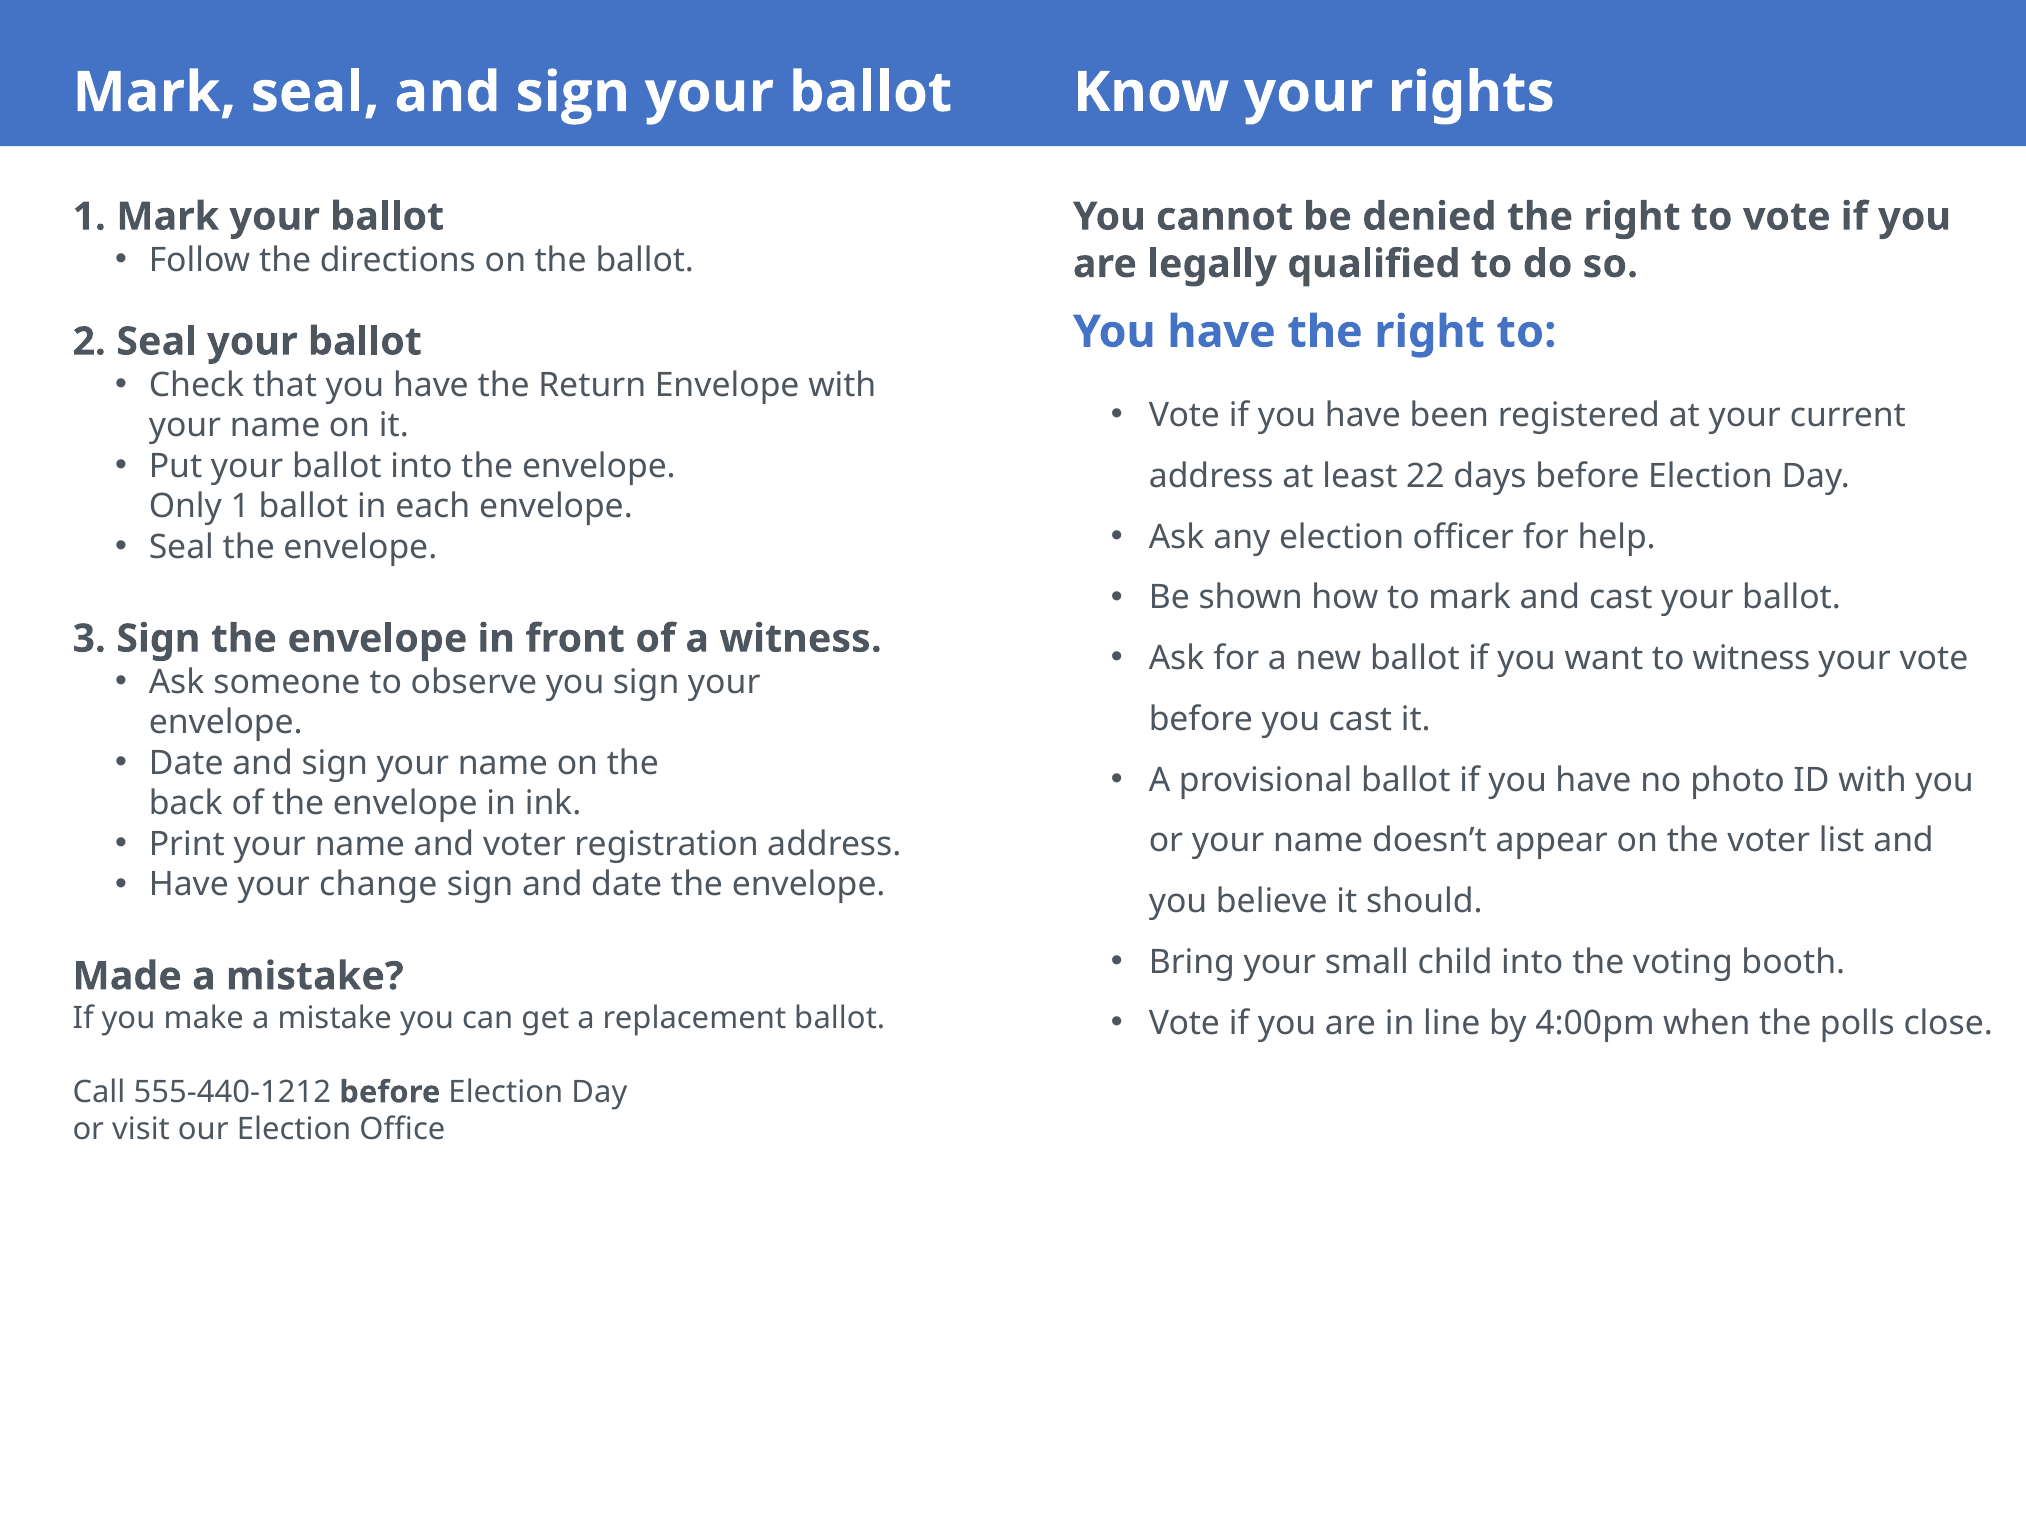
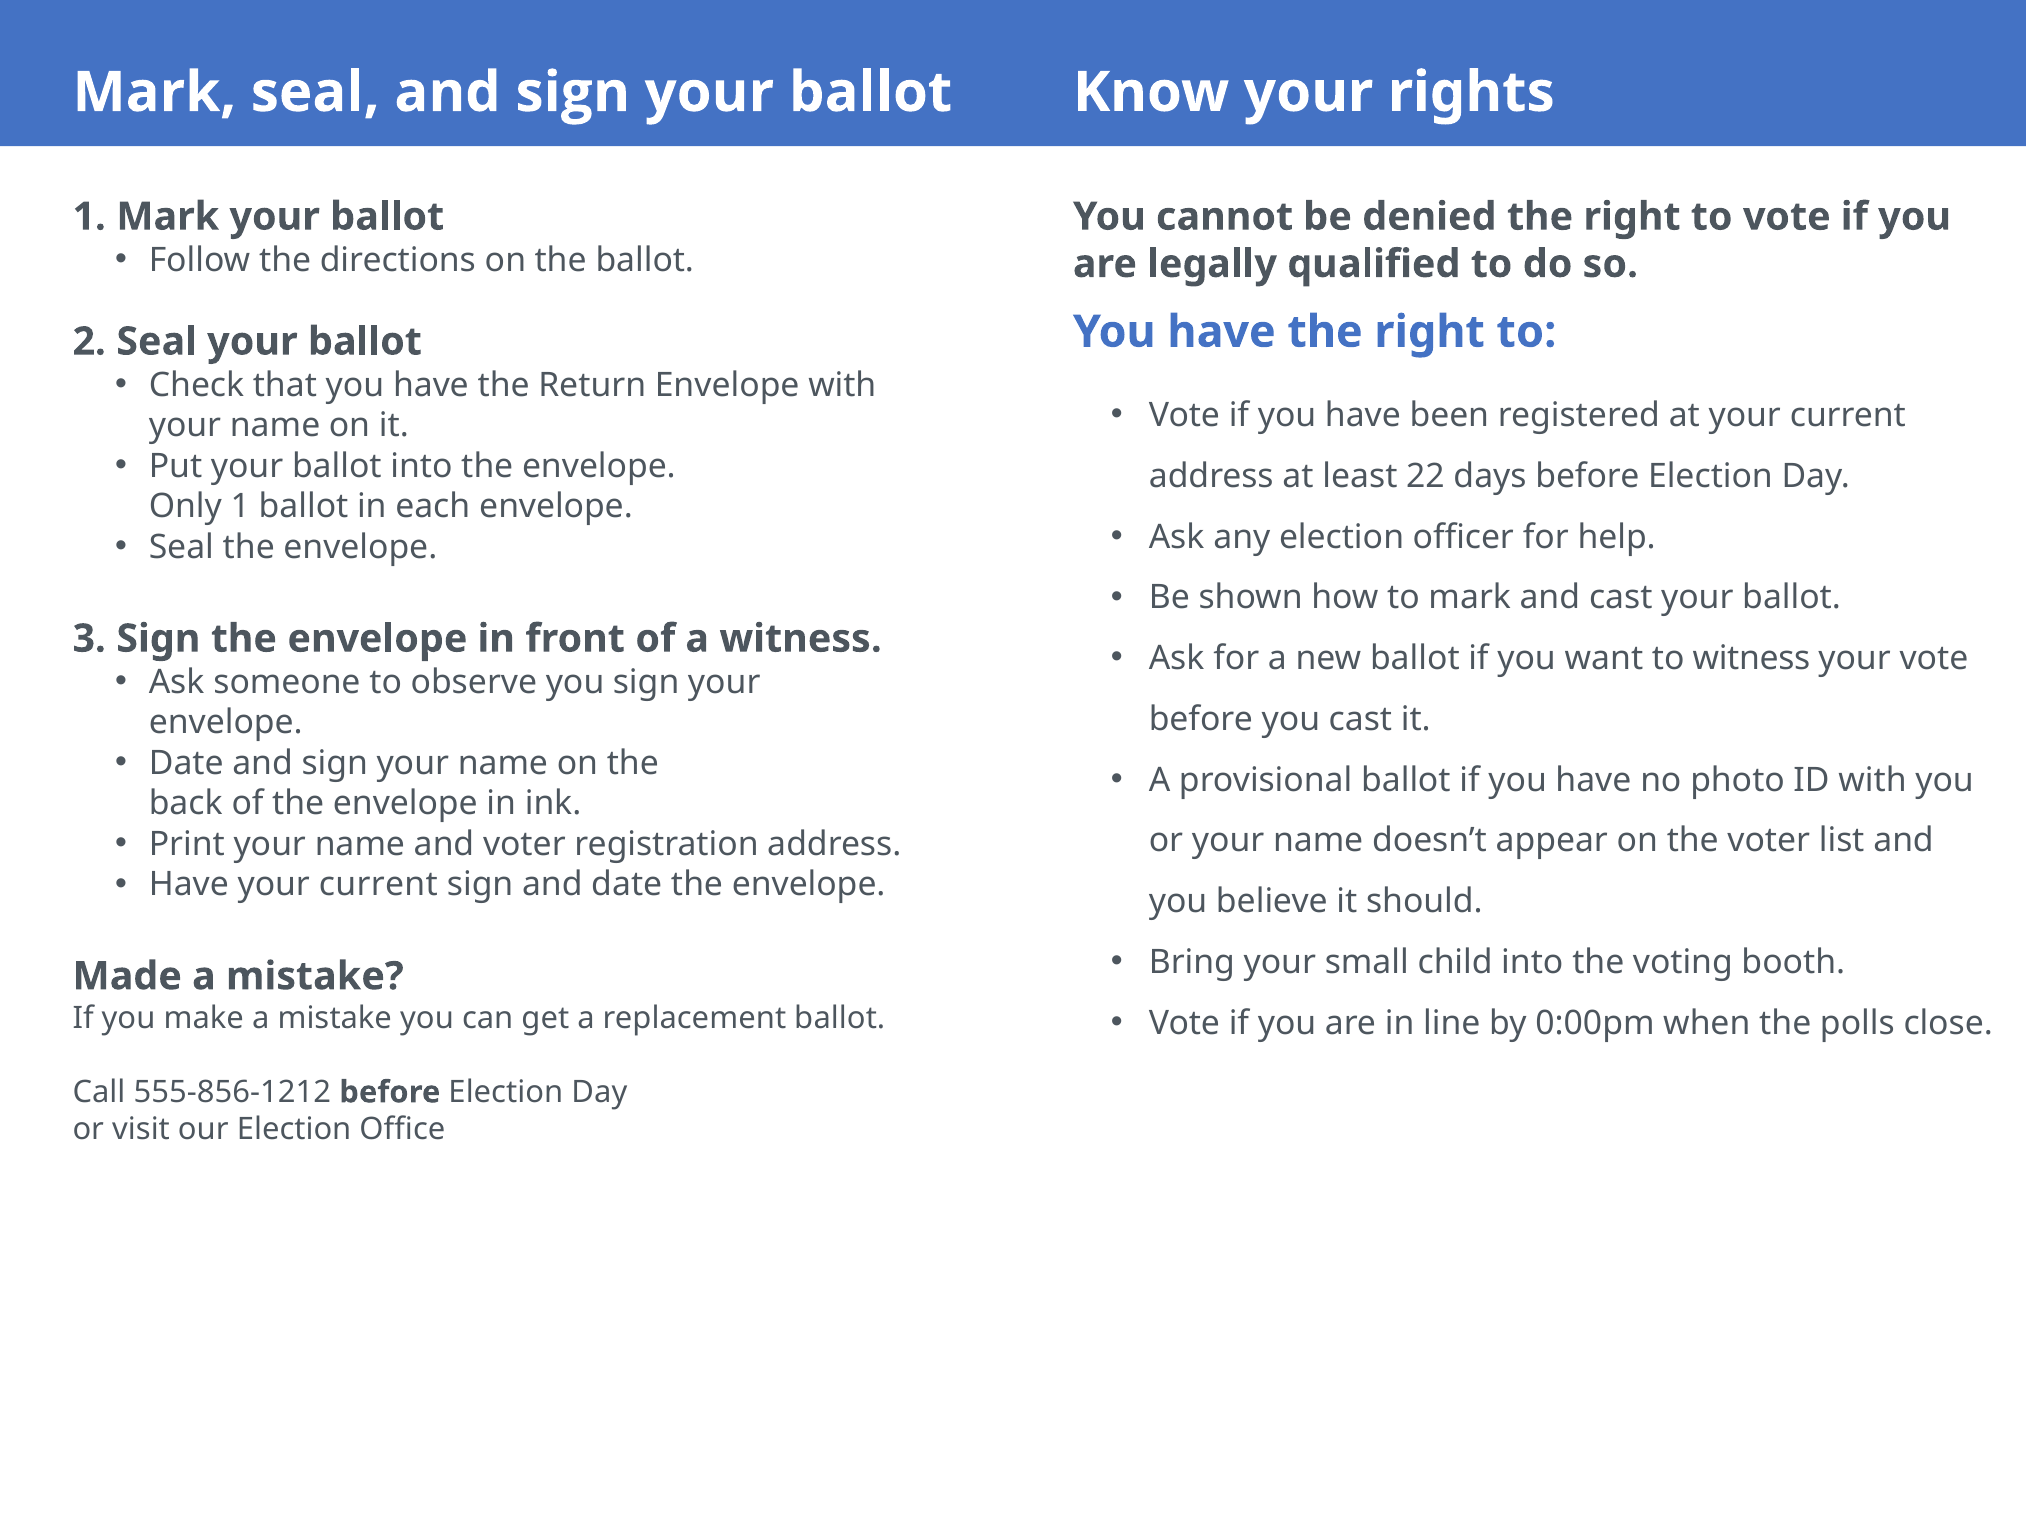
Have your change: change -> current (378, 885)
4:00pm: 4:00pm -> 0:00pm (1595, 1023)
555-440-1212: 555-440-1212 -> 555-856-1212 (232, 1093)
